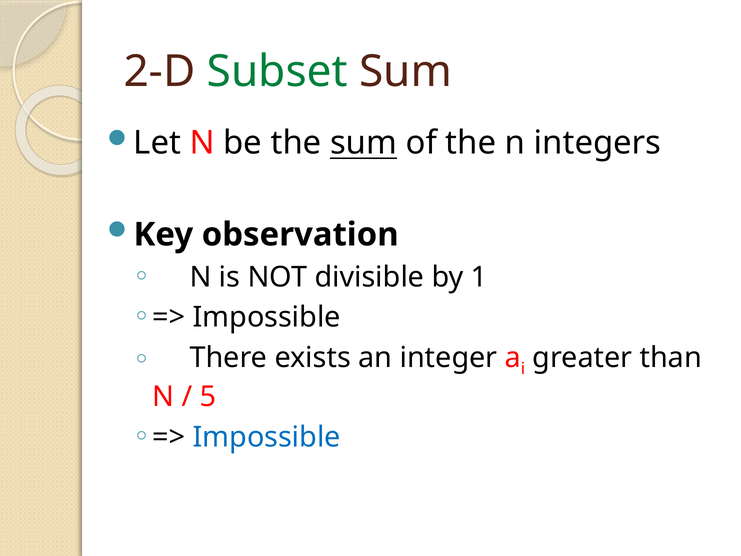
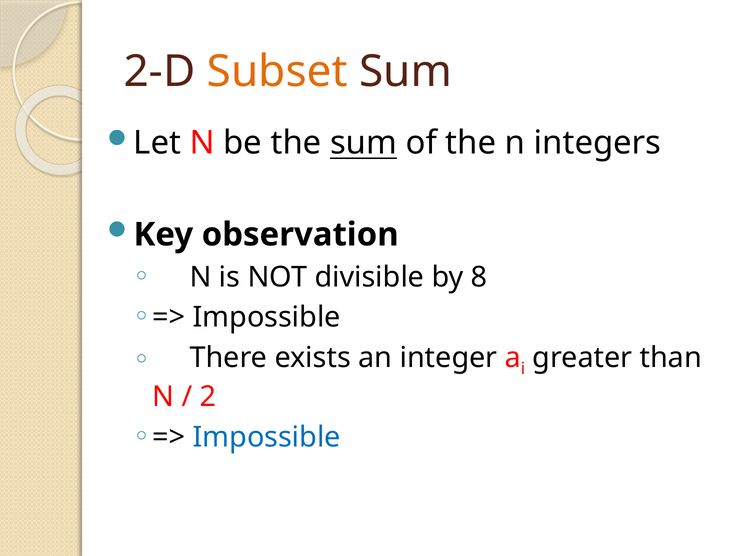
Subset colour: green -> orange (277, 72)
1: 1 -> 8 (479, 277)
5: 5 -> 2 (208, 397)
